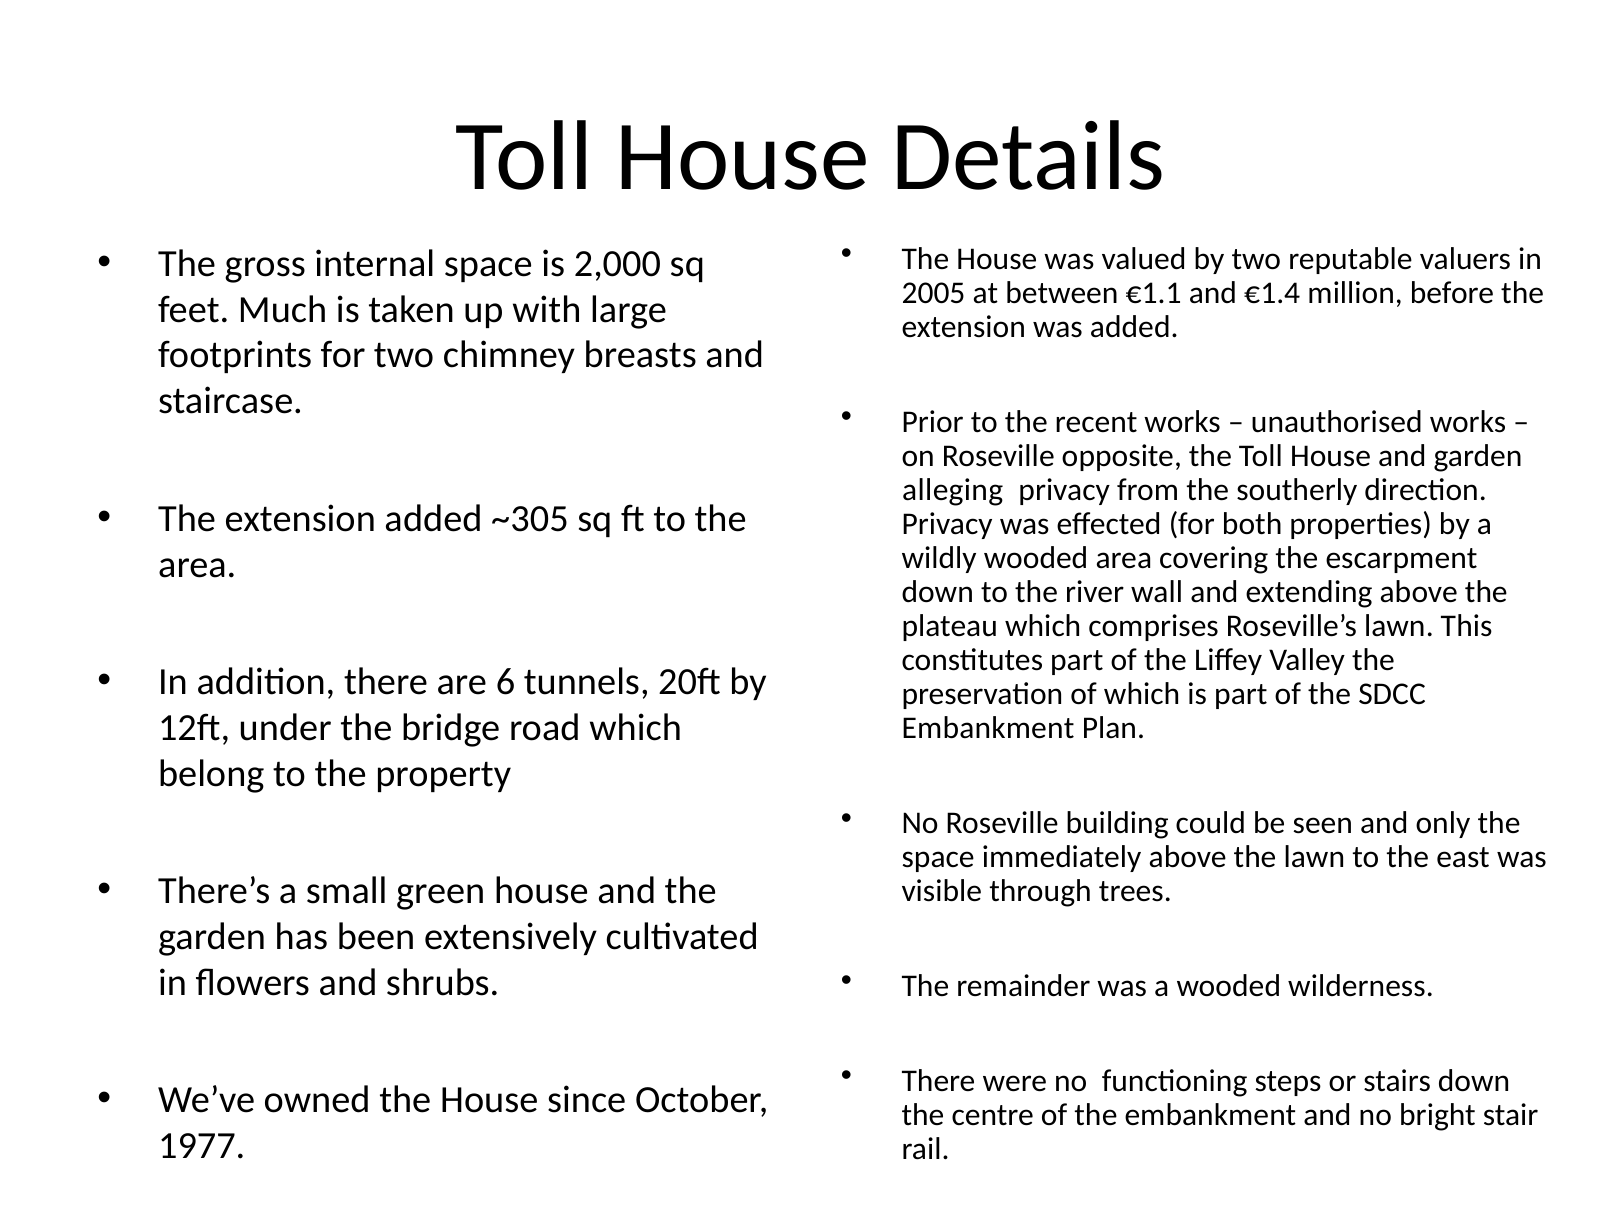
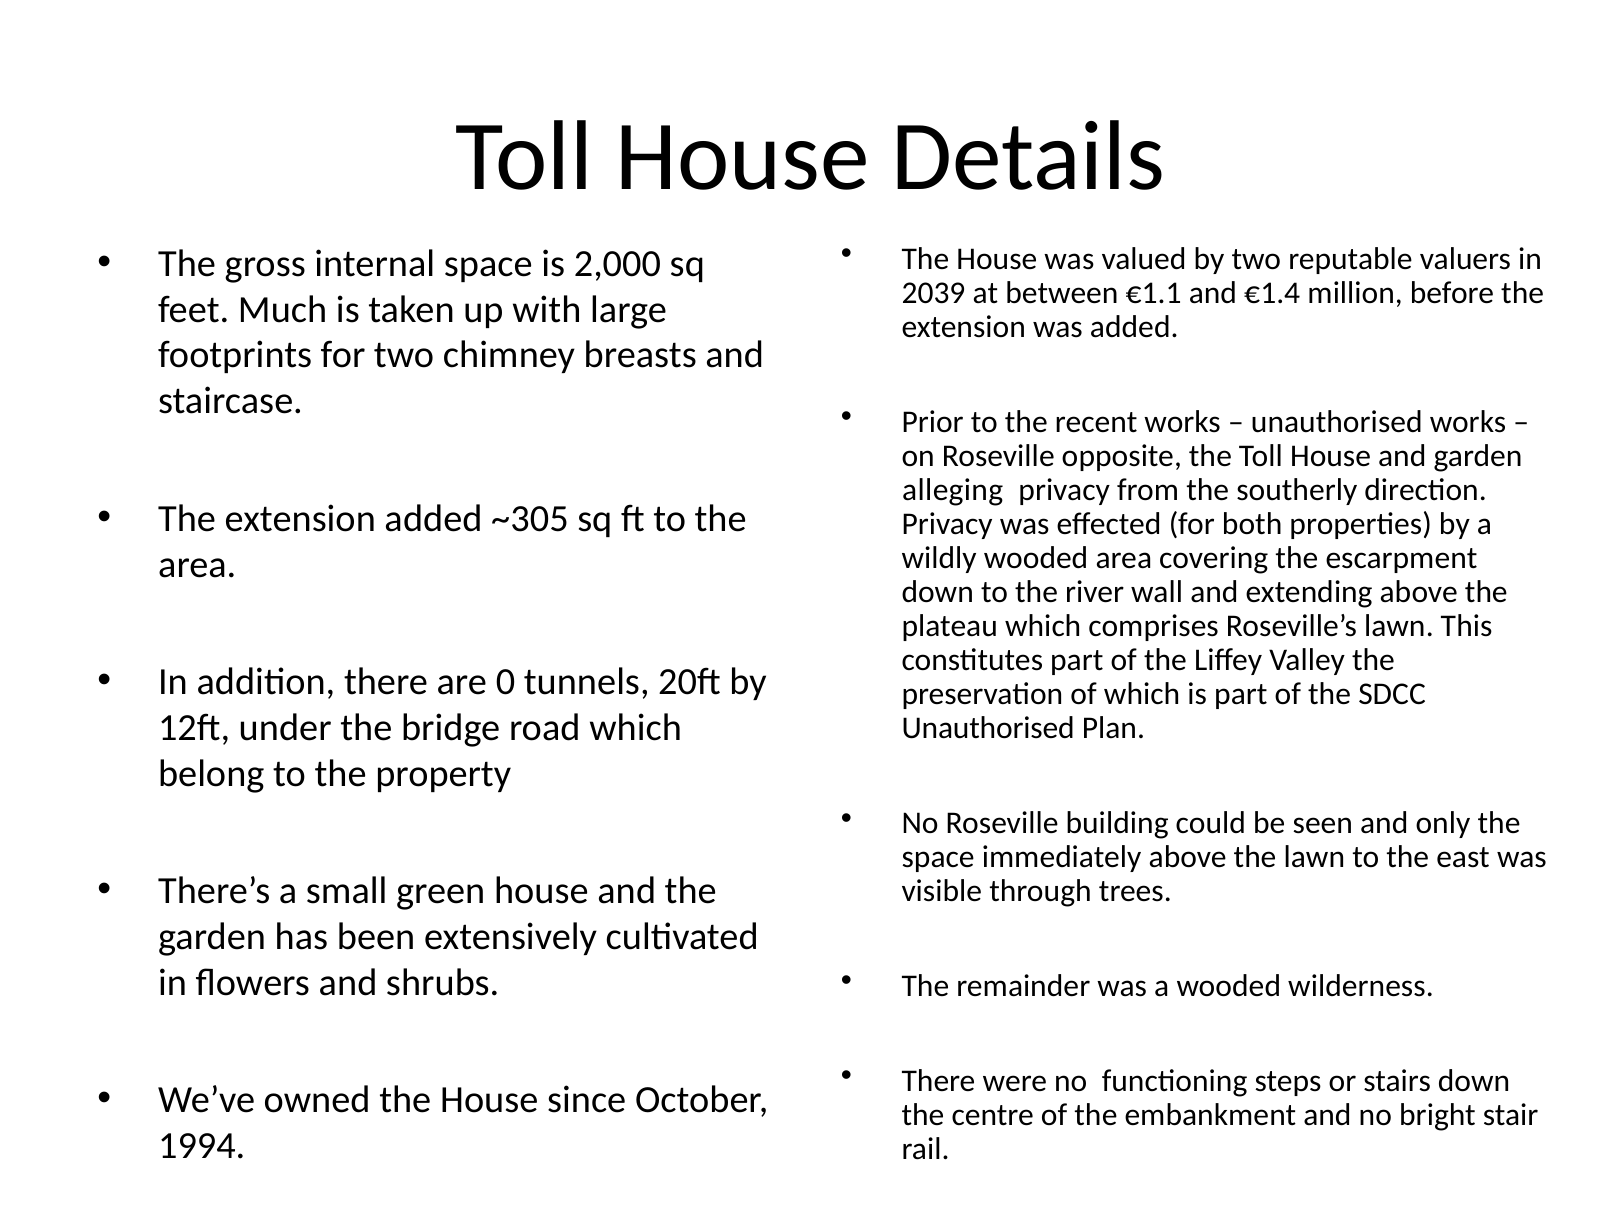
2005: 2005 -> 2039 (934, 293)
6: 6 -> 0 (506, 682)
Embankment: Embankment -> Unauthorised (988, 729)
1977: 1977 -> 1994 (202, 1146)
